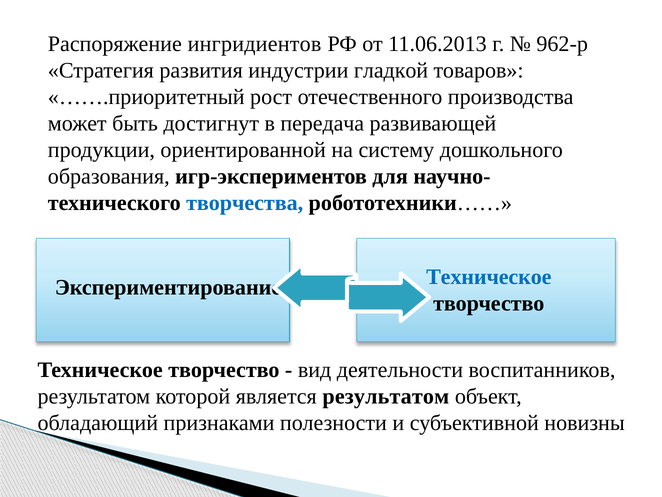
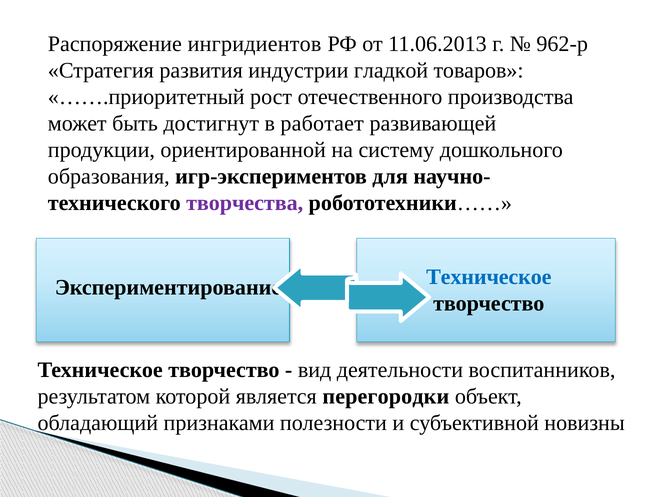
передача: передача -> работает (322, 123)
творчества colour: blue -> purple (245, 203)
является результатом: результатом -> перегородки (386, 396)
